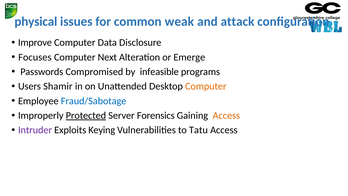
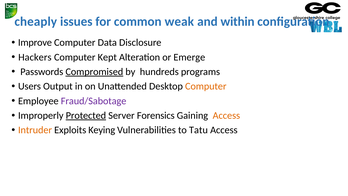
physical: physical -> cheaply (36, 21)
attack: attack -> within (238, 21)
Focuses: Focuses -> Hackers (35, 57)
Next: Next -> Kept (107, 57)
Compromised underline: none -> present (94, 72)
infeasible: infeasible -> hundreds (159, 72)
Shamir: Shamir -> Output (58, 86)
Fraud/Sabotage colour: blue -> purple (94, 101)
Intruder colour: purple -> orange (35, 130)
